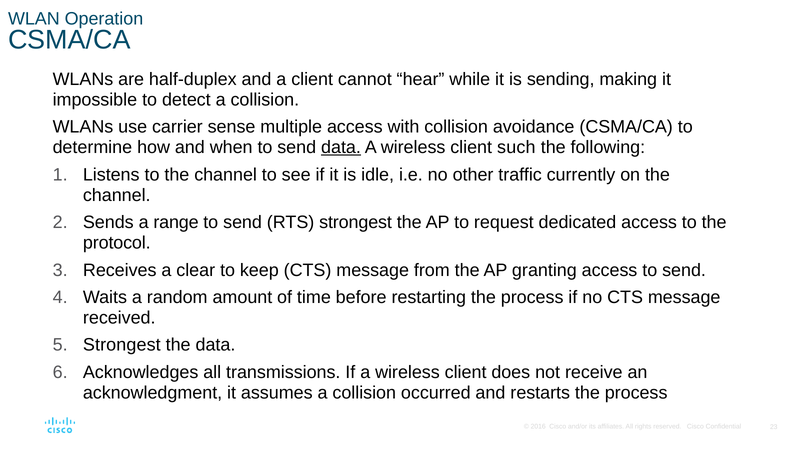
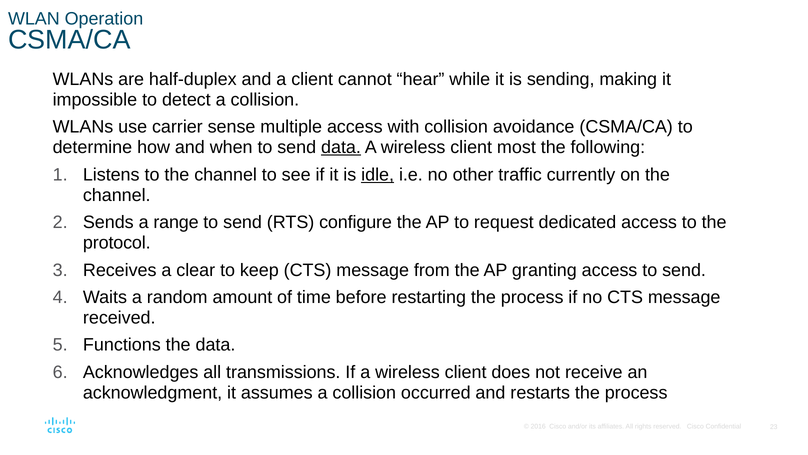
such: such -> most (516, 147)
idle underline: none -> present (378, 174)
RTS strongest: strongest -> configure (356, 222)
Strongest: Strongest -> Functions (122, 345)
